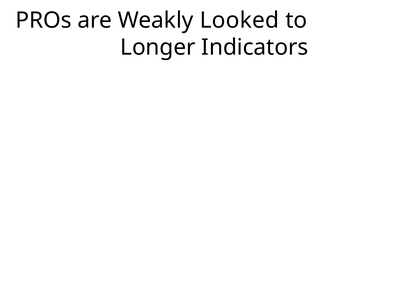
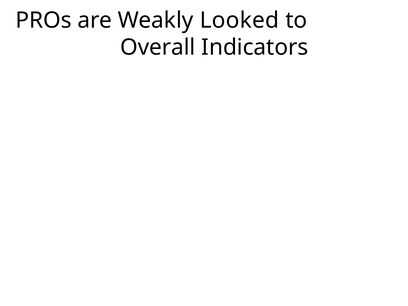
Longer: Longer -> Overall (158, 47)
